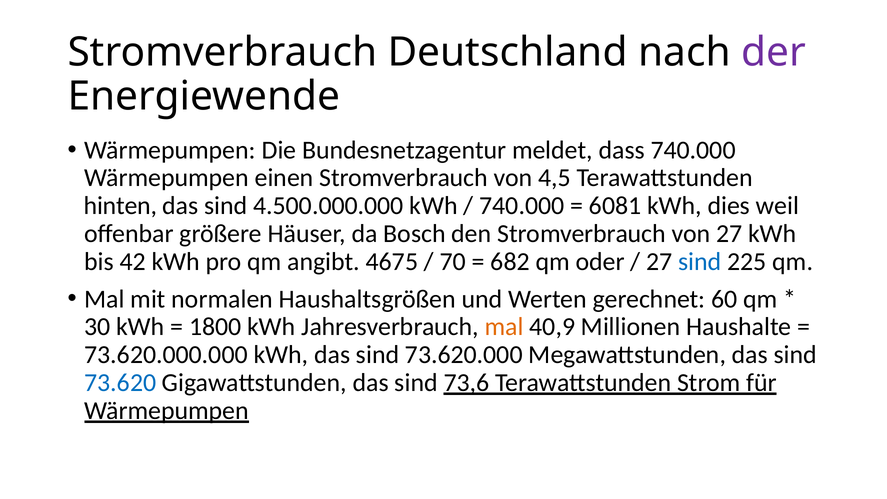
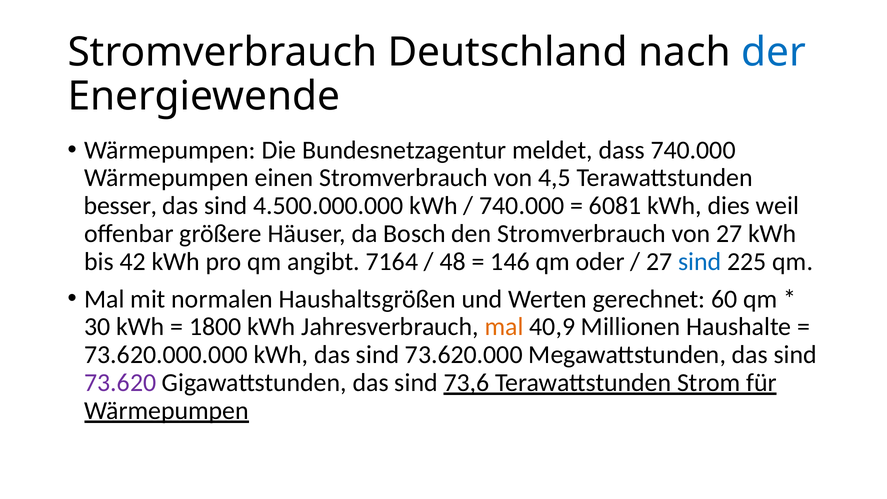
der colour: purple -> blue (774, 53)
hinten: hinten -> besser (121, 206)
4675: 4675 -> 7164 (392, 262)
70: 70 -> 48 (453, 262)
682: 682 -> 146 (510, 262)
73.620 colour: blue -> purple (120, 383)
